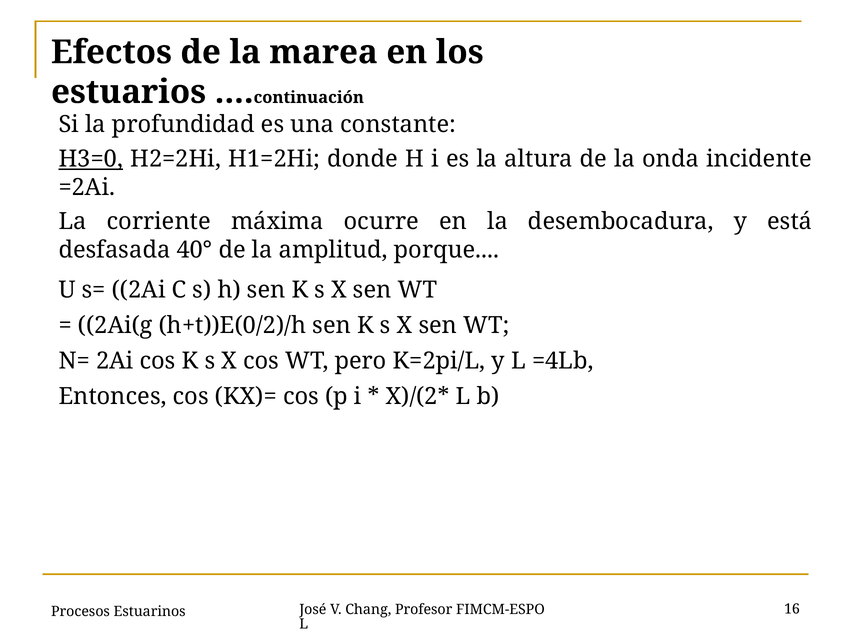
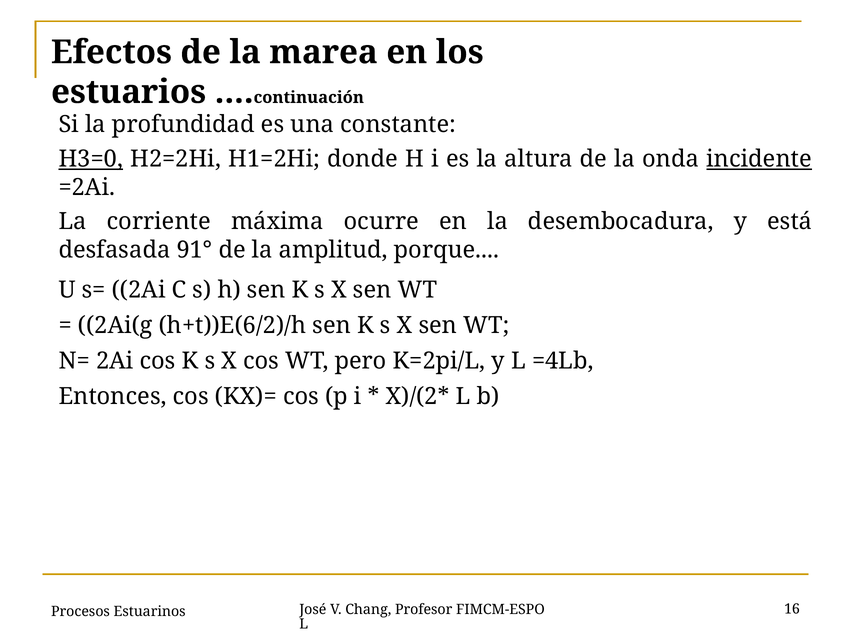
incidente underline: none -> present (759, 159)
40°: 40° -> 91° (194, 250)
h+t))E(0/2)/h: h+t))E(0/2)/h -> h+t))E(6/2)/h (233, 326)
